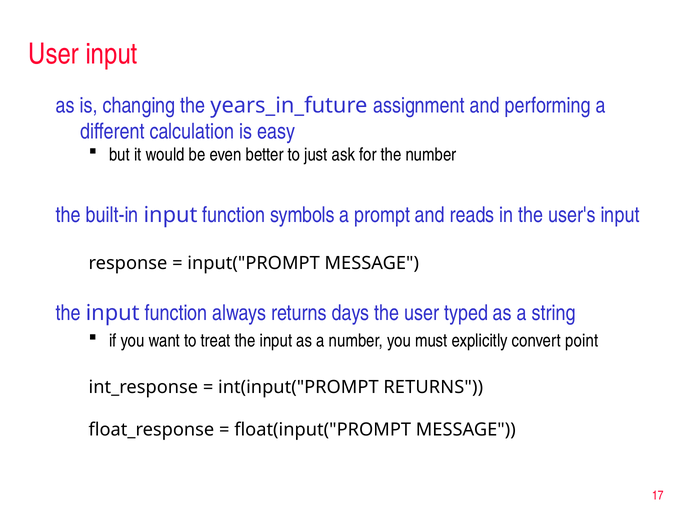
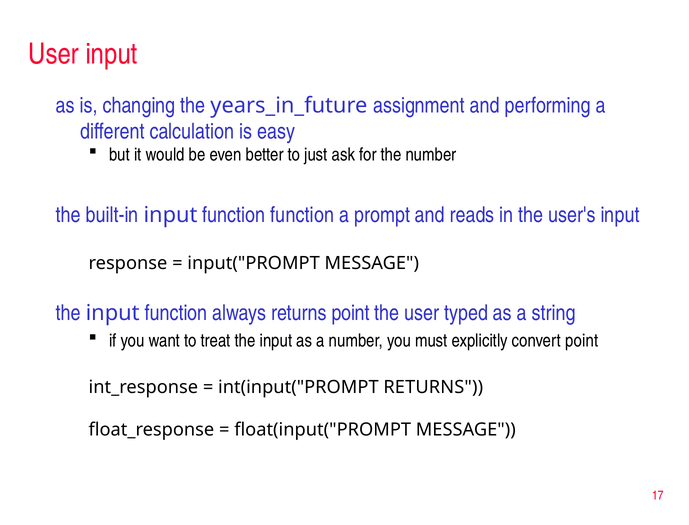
function symbols: symbols -> function (302, 215)
returns days: days -> point (351, 313)
